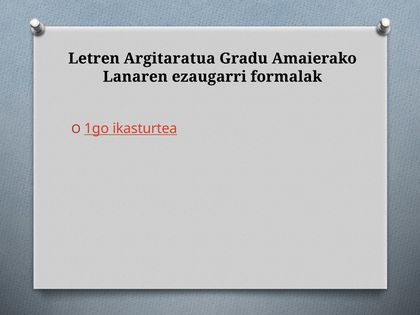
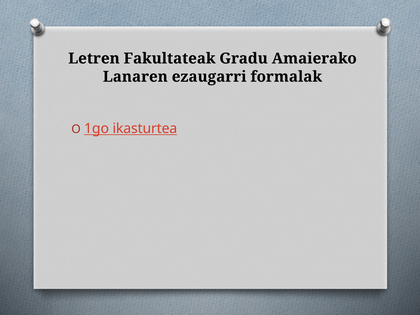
Argitaratua: Argitaratua -> Fakultateak (170, 58)
